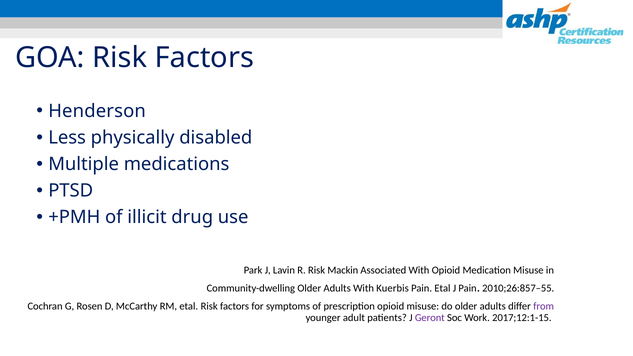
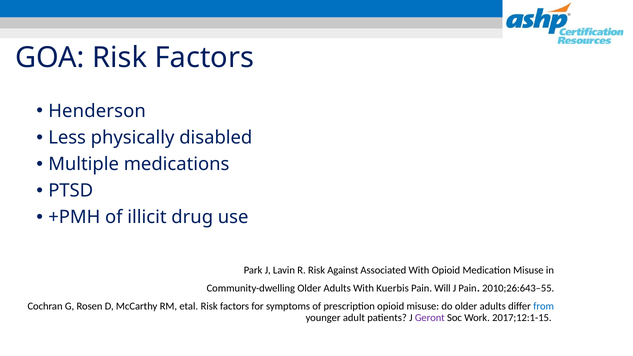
Mackin: Mackin -> Against (343, 270)
Pain Etal: Etal -> Will (442, 288)
2010;26:857–55: 2010;26:857–55 -> 2010;26:643–55 (518, 288)
from colour: purple -> blue (544, 306)
